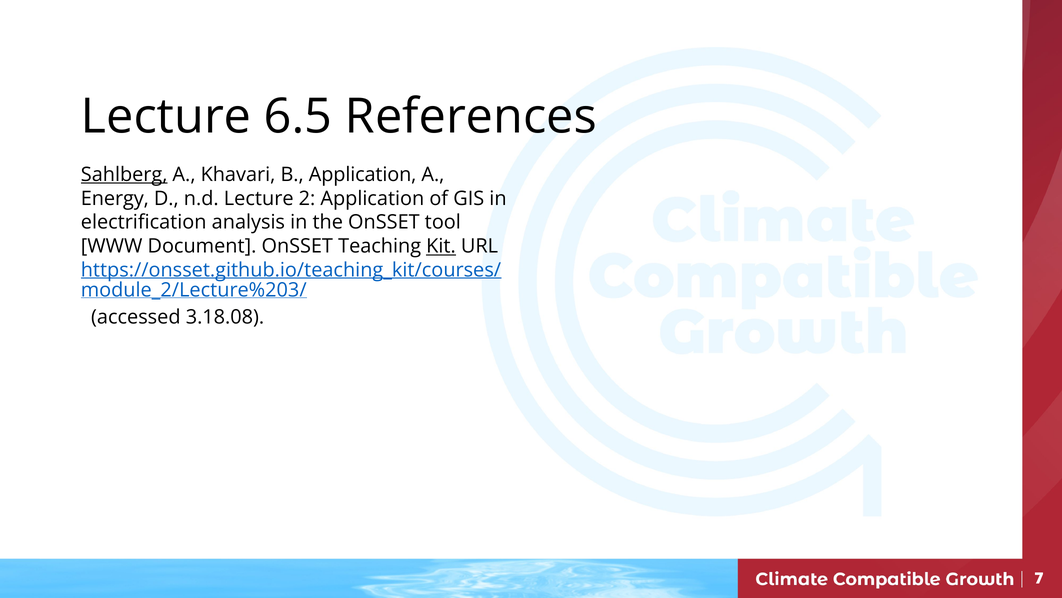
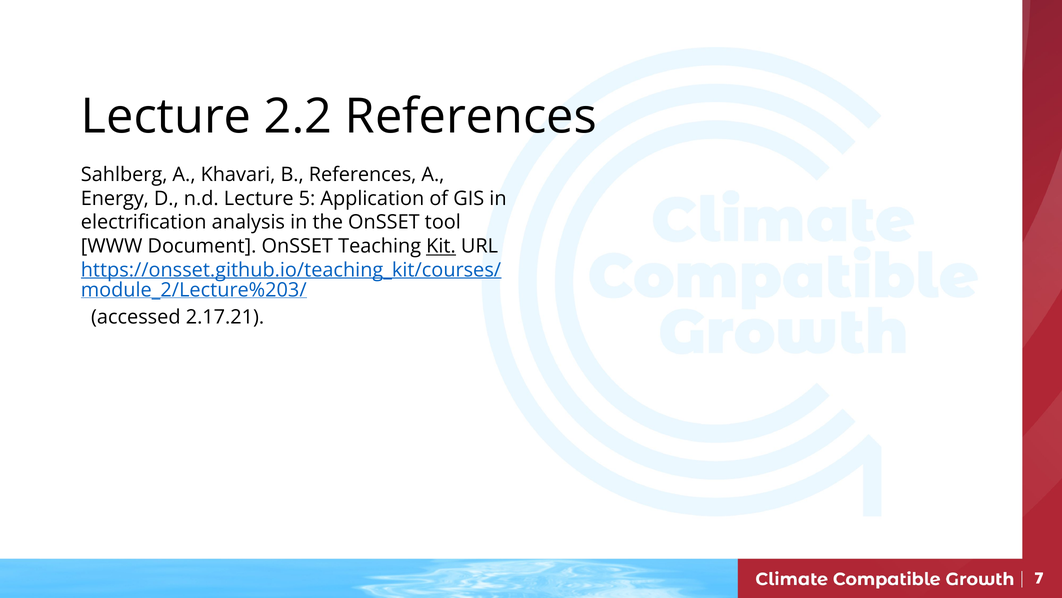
6.5: 6.5 -> 2.2 (298, 117)
Sahlberg underline: present -> none (124, 174)
B Application: Application -> References (363, 174)
2: 2 -> 5 (307, 198)
3.18.08: 3.18.08 -> 2.17.21 (225, 317)
